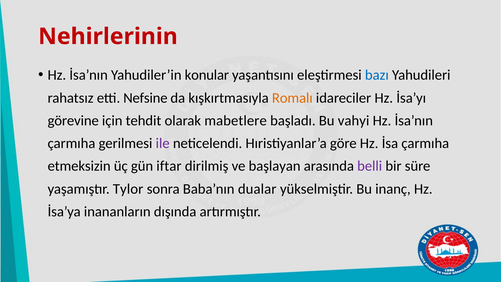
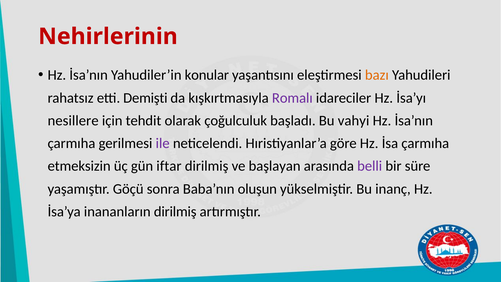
bazı colour: blue -> orange (377, 75)
Nefsine: Nefsine -> Demişti (145, 98)
Romalı colour: orange -> purple (292, 98)
görevine: görevine -> nesillere (73, 121)
mabetlere: mabetlere -> çoğulculuk (236, 121)
Tylor: Tylor -> Göçü (128, 189)
dualar: dualar -> oluşun (257, 189)
inananların dışında: dışında -> dirilmiş (175, 211)
